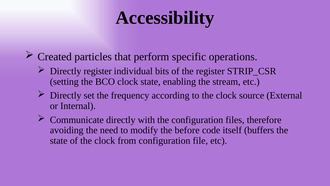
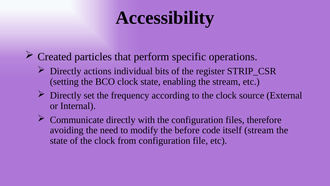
Directly register: register -> actions (98, 71)
itself buffers: buffers -> stream (259, 130)
